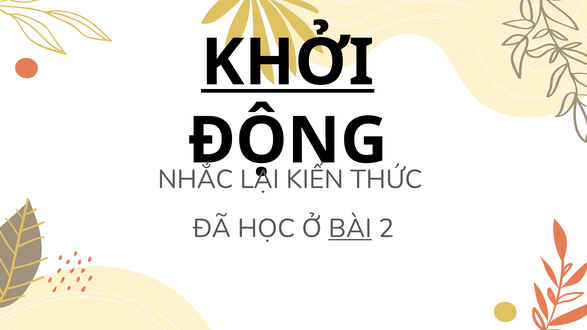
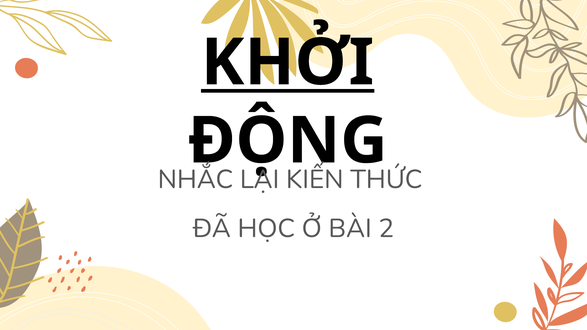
BÀI underline: present -> none (350, 229)
